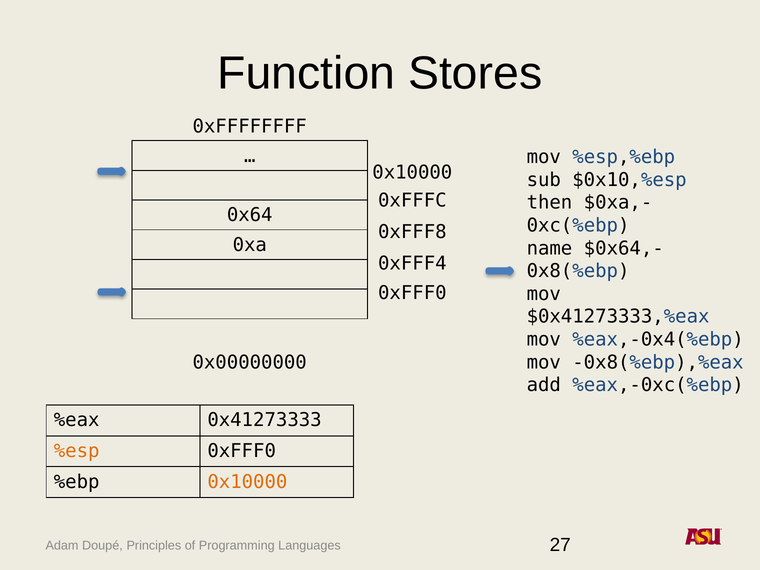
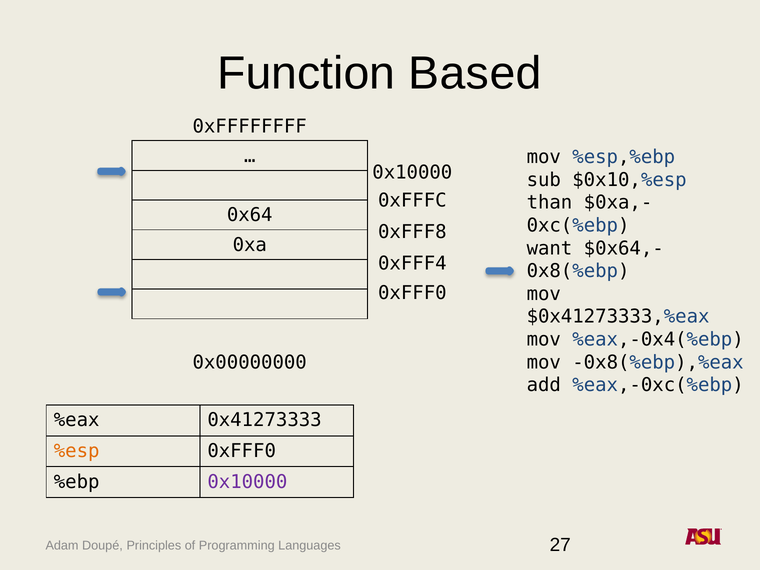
Stores: Stores -> Based (475, 74)
then: then -> than (549, 203)
name: name -> want (549, 248)
0x10000 colour: orange -> purple (247, 482)
